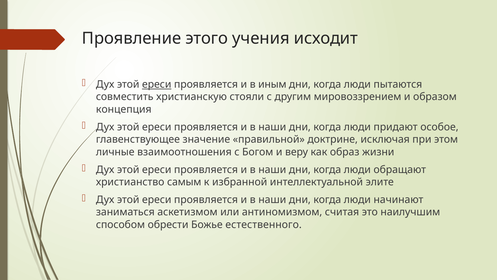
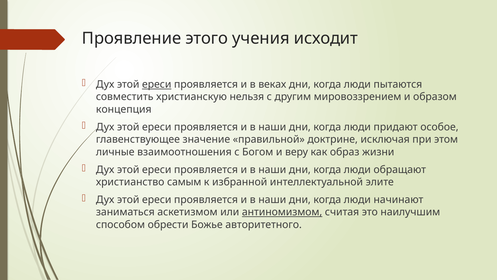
иным: иным -> веках (272, 84)
стояли: стояли -> нельзя (247, 97)
антиномизмом underline: none -> present (282, 212)
естественного: естественного -> авторитетного (264, 224)
